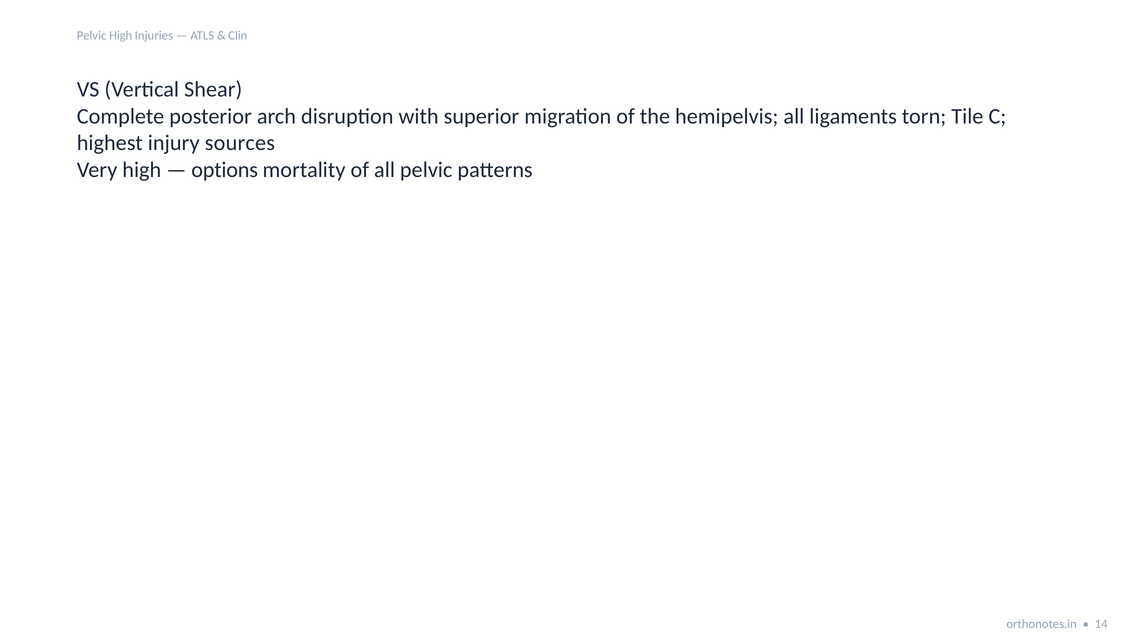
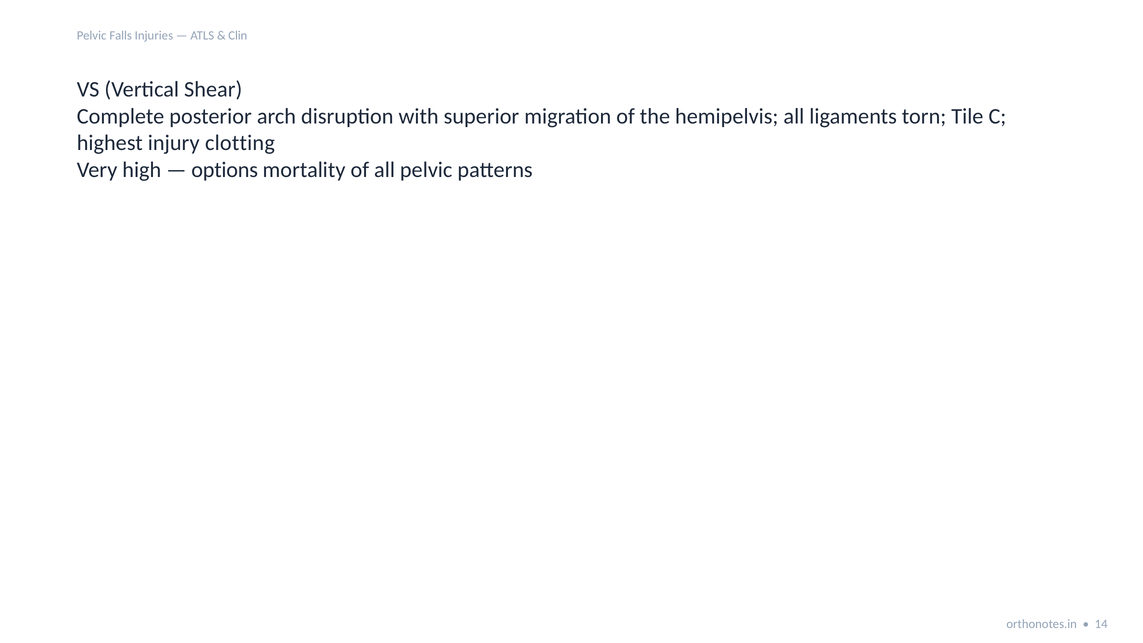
Pelvic High: High -> Falls (121, 36)
sources: sources -> clotting (240, 143)
